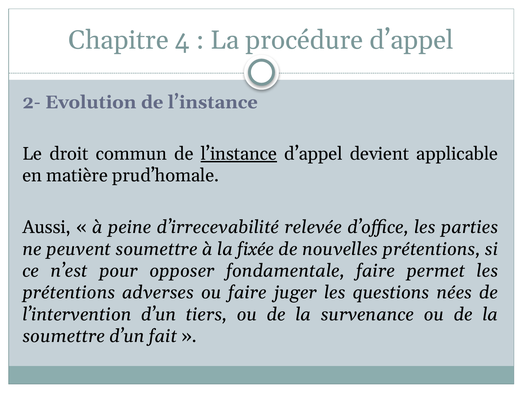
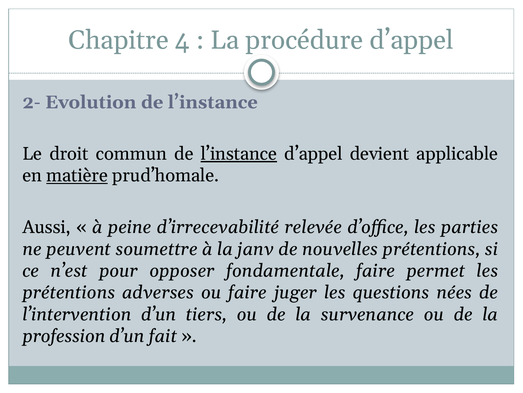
matière underline: none -> present (77, 175)
fixée: fixée -> janv (256, 249)
soumettre: soumettre -> profession (64, 336)
